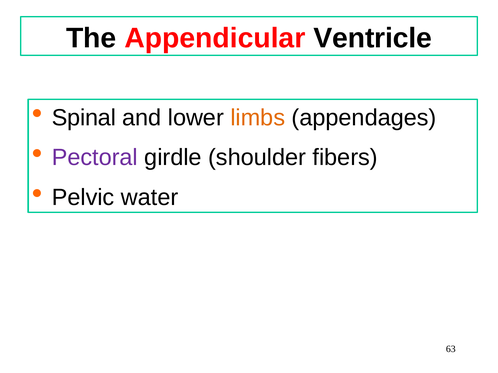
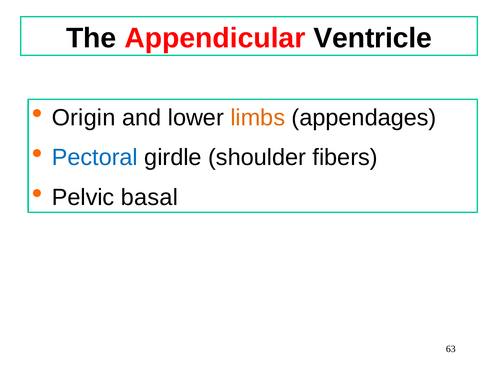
Spinal: Spinal -> Origin (84, 118)
Pectoral colour: purple -> blue (95, 158)
water: water -> basal (149, 198)
